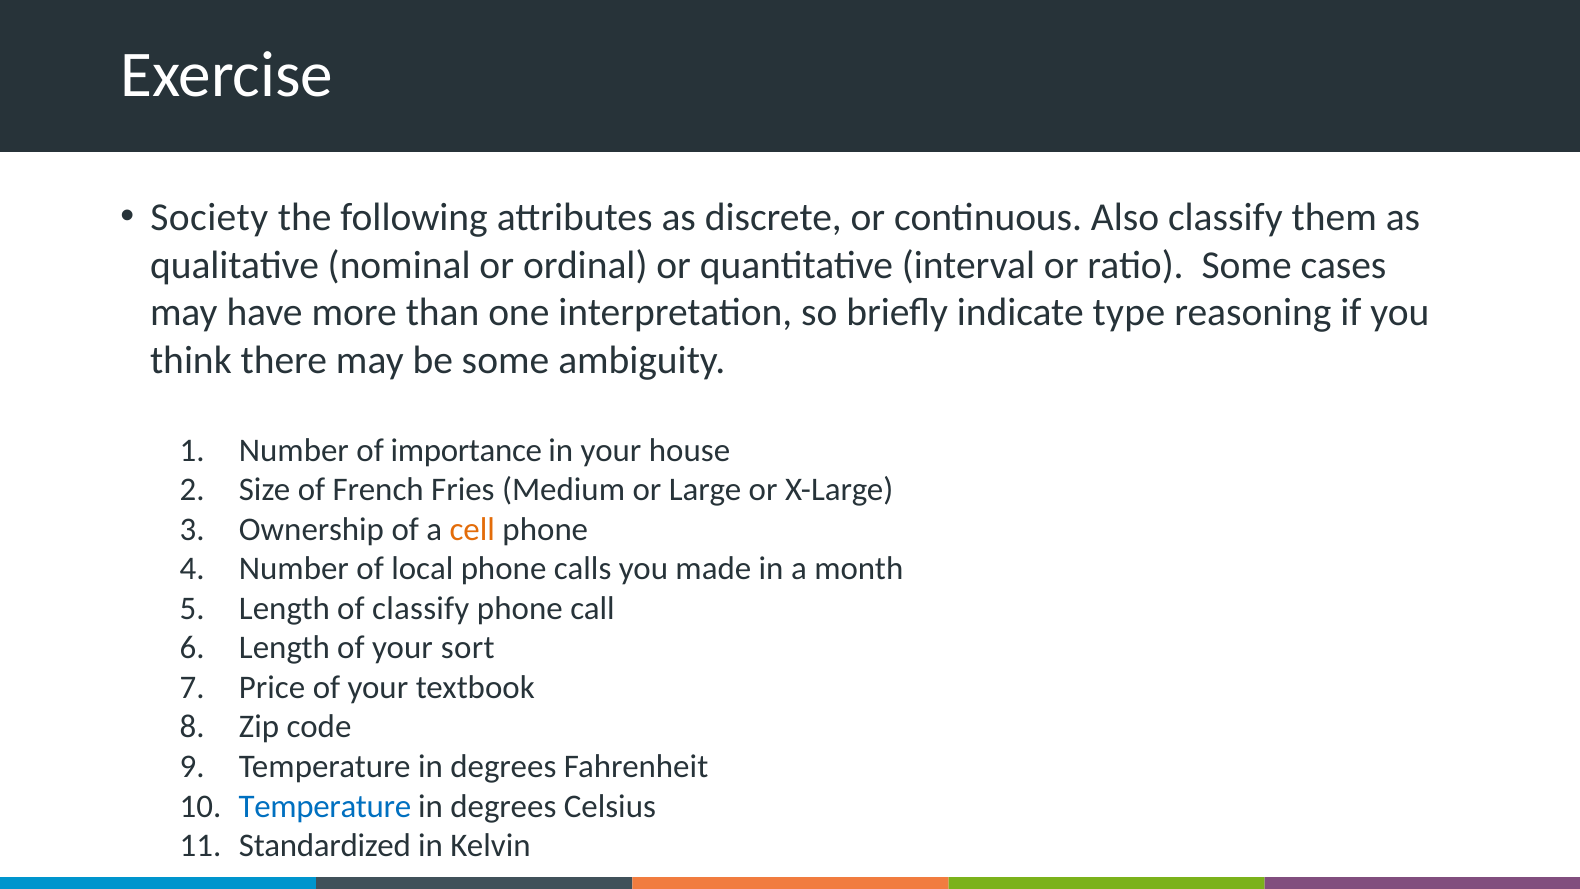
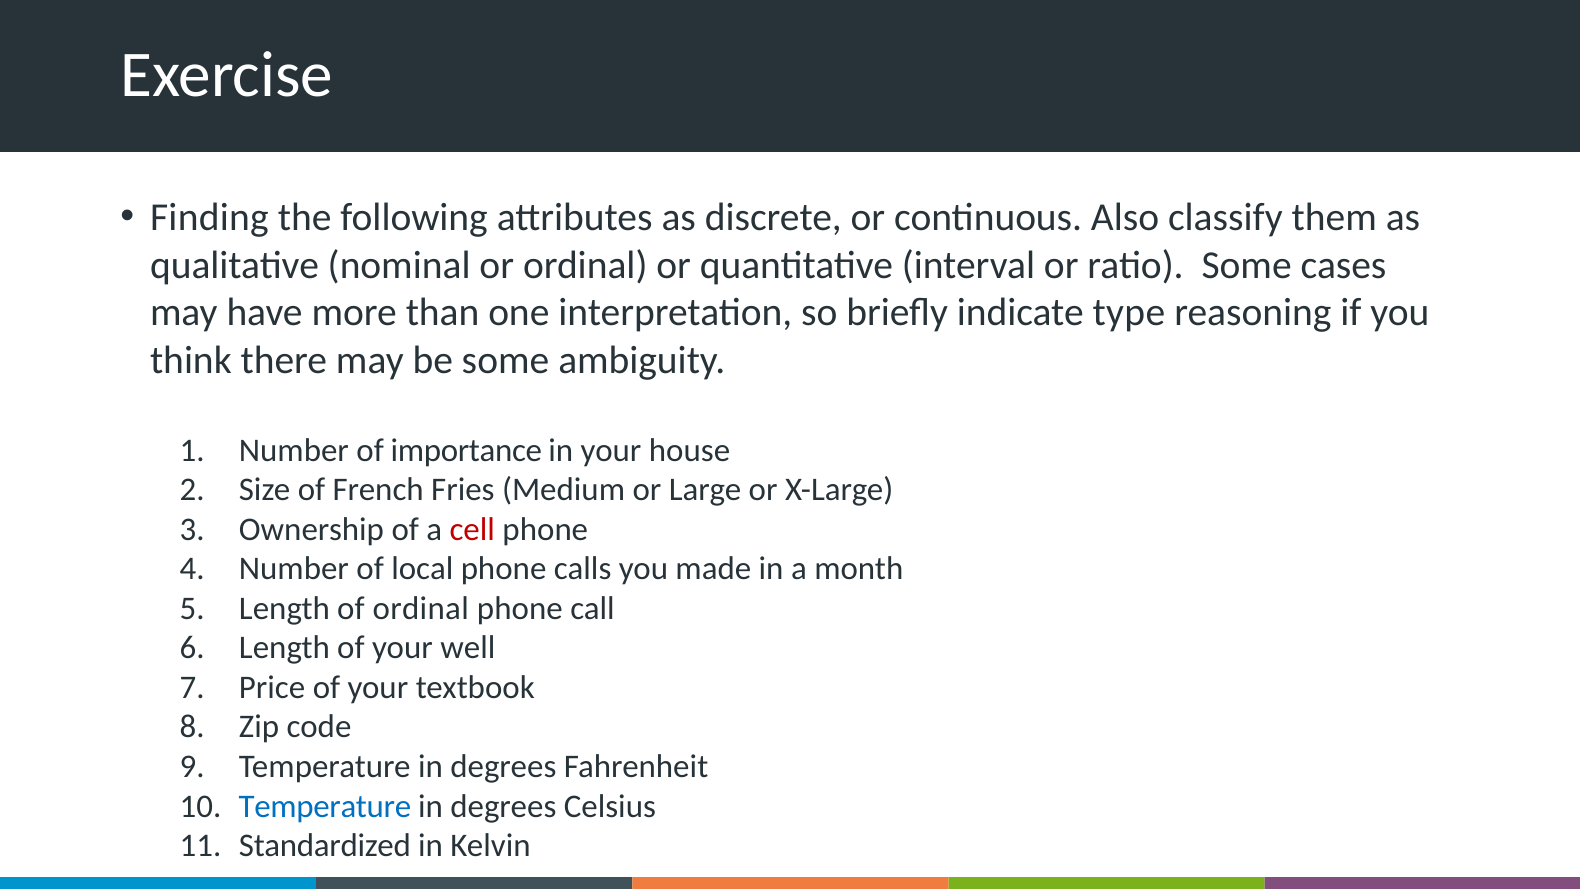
Society: Society -> Finding (209, 218)
cell colour: orange -> red (472, 529)
of classify: classify -> ordinal (421, 608)
sort: sort -> well (468, 648)
